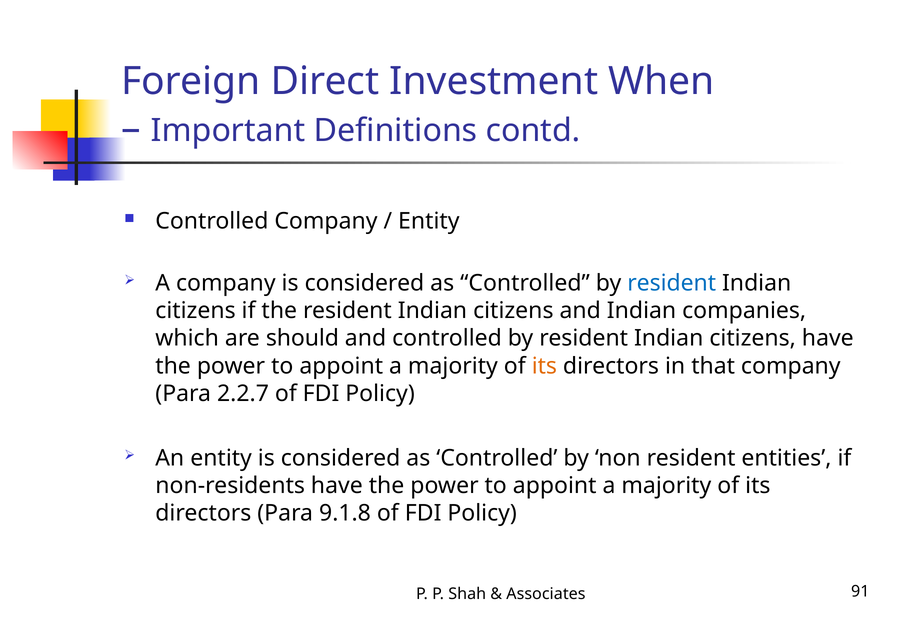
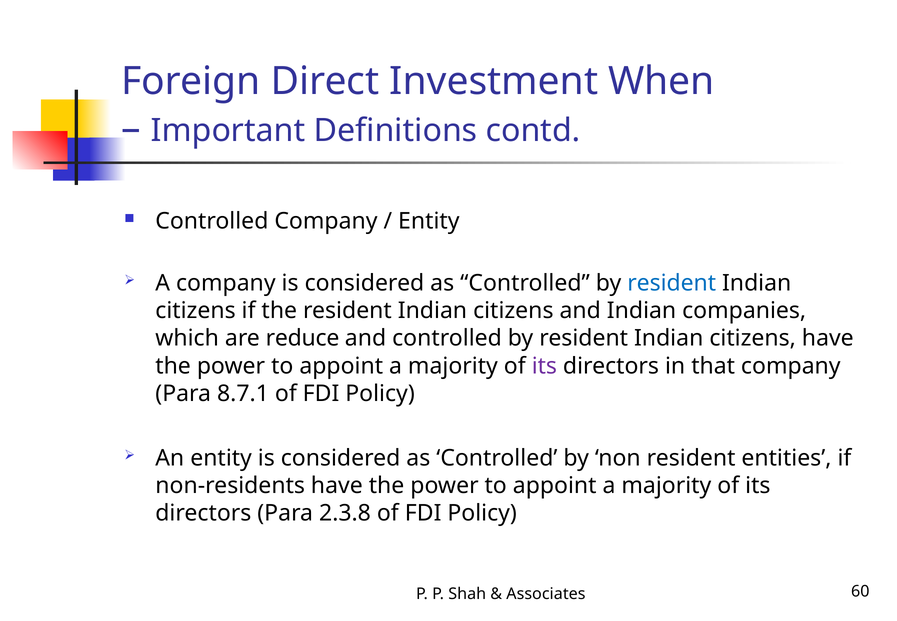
should: should -> reduce (302, 338)
its colour: orange -> purple (544, 366)
2.2.7: 2.2.7 -> 8.7.1 (243, 394)
9.1.8: 9.1.8 -> 2.3.8 (345, 513)
91: 91 -> 60 (860, 591)
